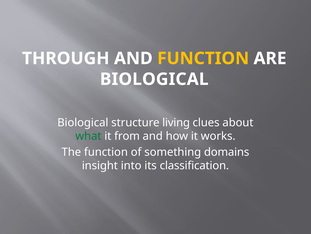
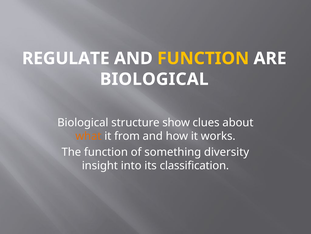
THROUGH: THROUGH -> REGULATE (66, 58)
living: living -> show (176, 122)
what colour: green -> orange (88, 136)
domains: domains -> diversity (227, 152)
